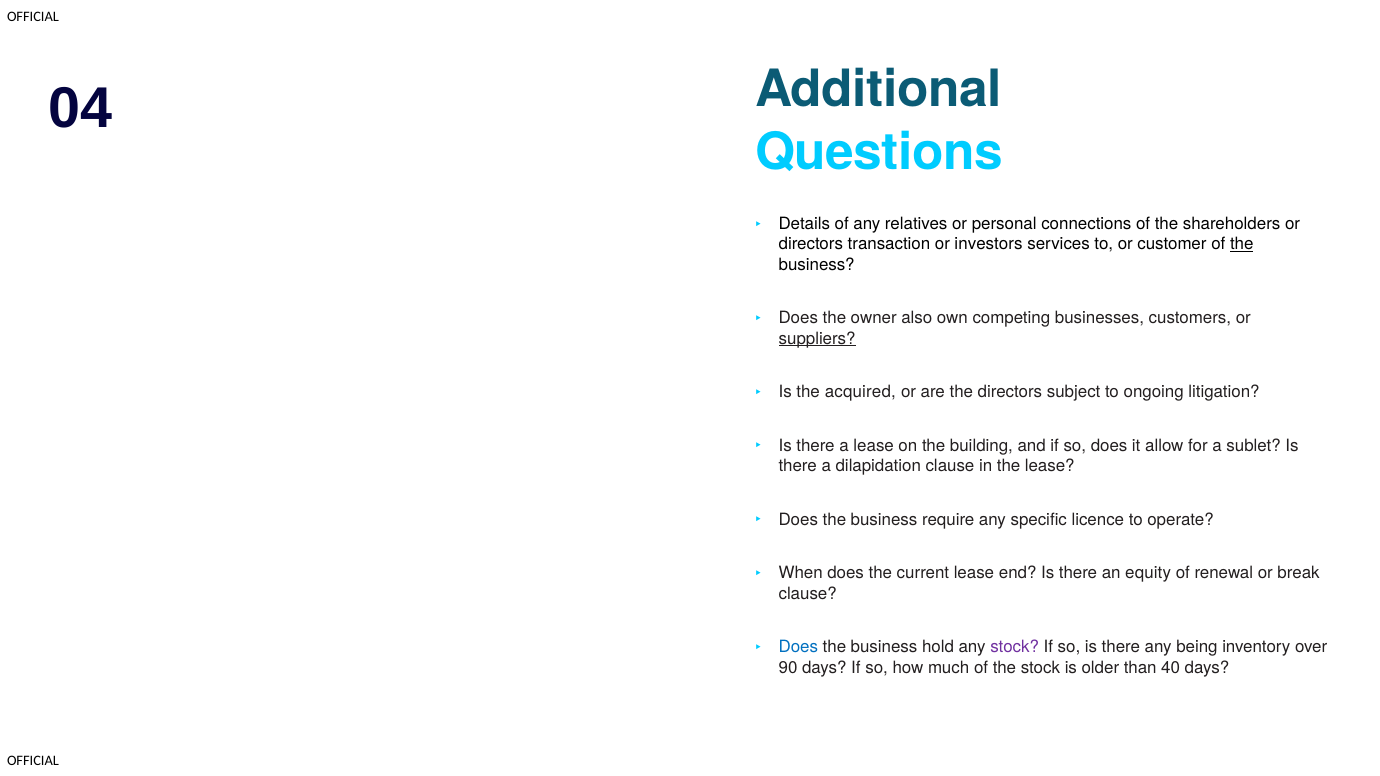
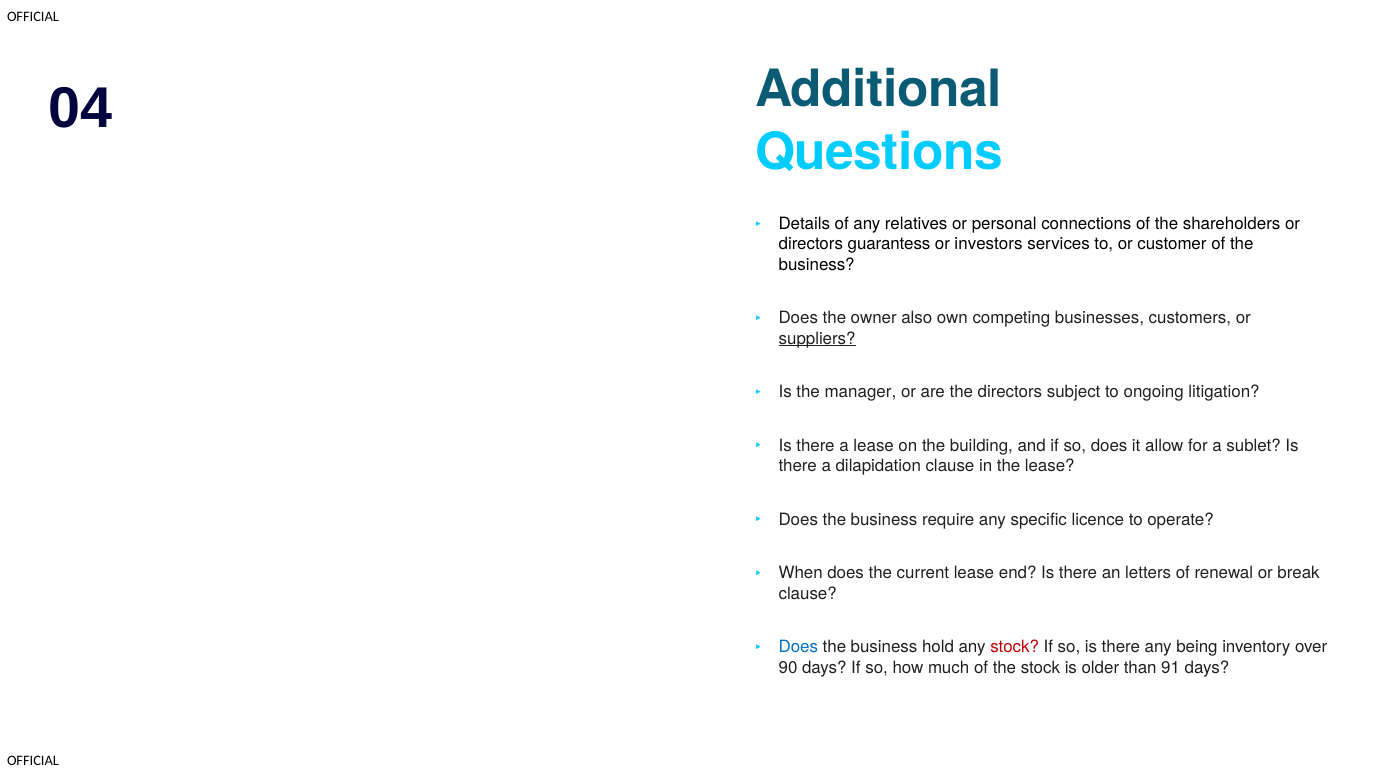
transaction: transaction -> guarantess (889, 244)
the underline: present -> none (1242, 244)
acquired: acquired -> manager (860, 392)
equity: equity -> letters (1148, 573)
stock colour: purple -> red (1015, 647)
40: 40 -> 91 (1171, 668)
